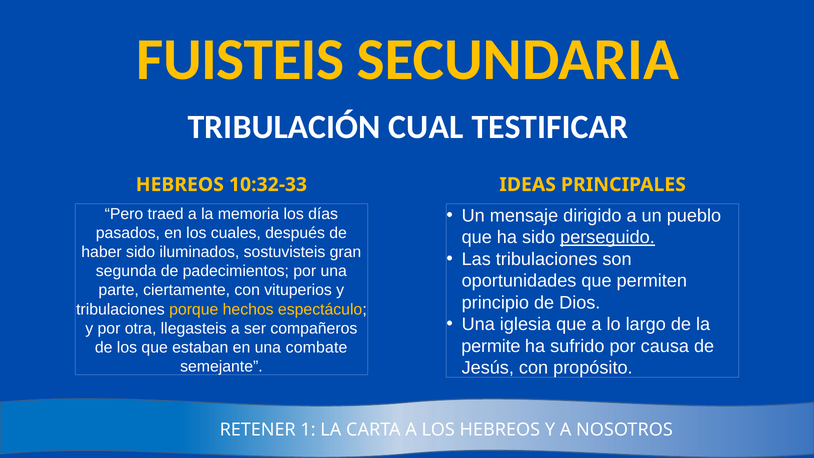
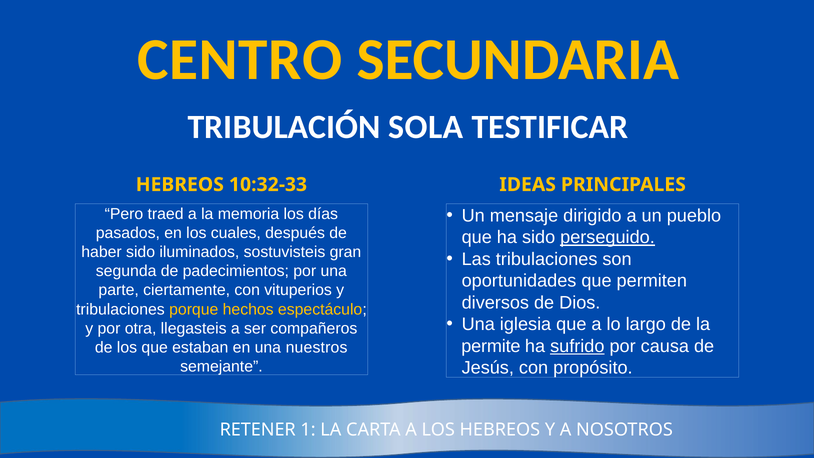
FUISTEIS: FUISTEIS -> CENTRO (240, 60)
CUAL: CUAL -> SOLA (426, 127)
principio: principio -> diversos (495, 303)
sufrido underline: none -> present (577, 346)
combate: combate -> nuestros (317, 347)
